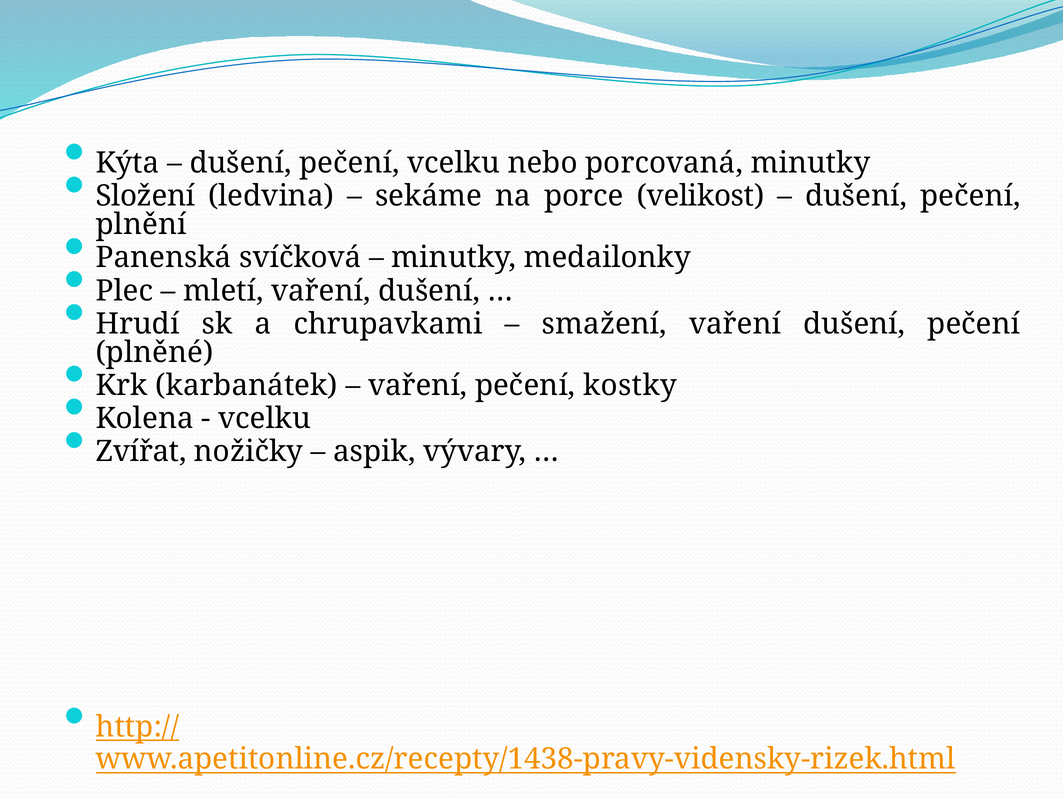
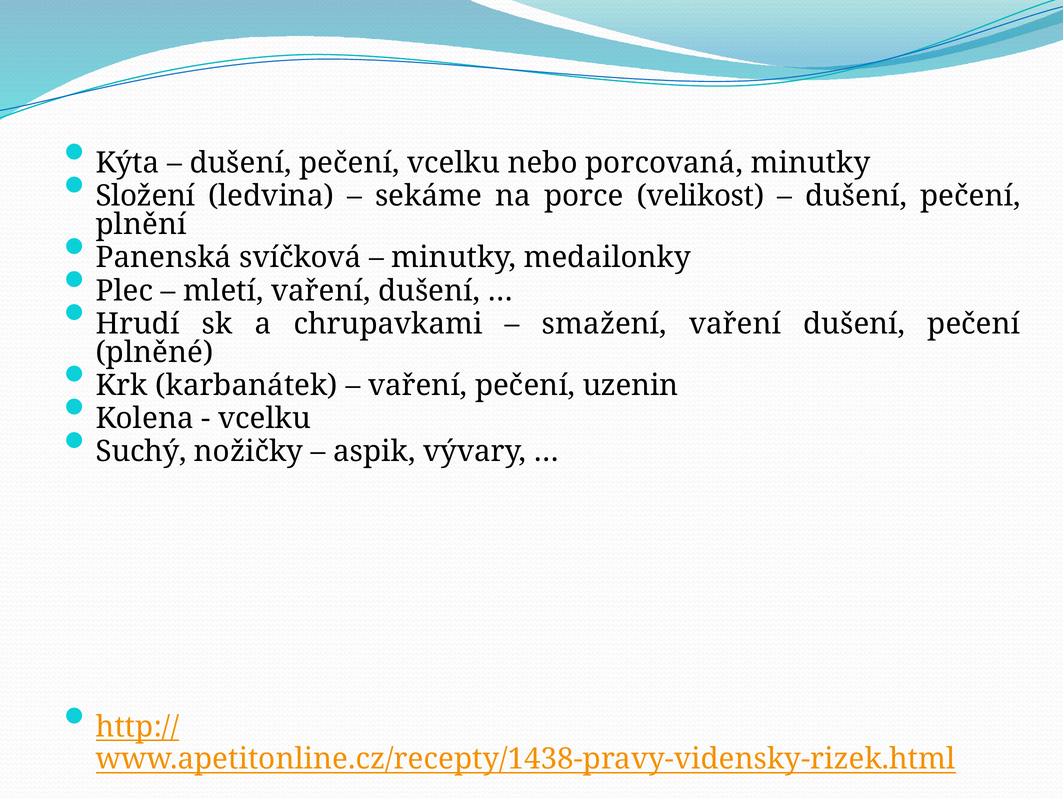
kostky: kostky -> uzenin (630, 385)
Zvířat: Zvířat -> Suchý (141, 451)
